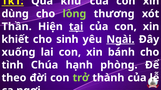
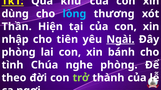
lòng colour: light green -> light blue (74, 14)
tại underline: present -> none (76, 27)
khiết: khiết -> nhập (15, 40)
sinh: sinh -> tiên (67, 40)
xuống: xuống -> phòng (19, 52)
hạnh: hạnh -> nghe (79, 65)
